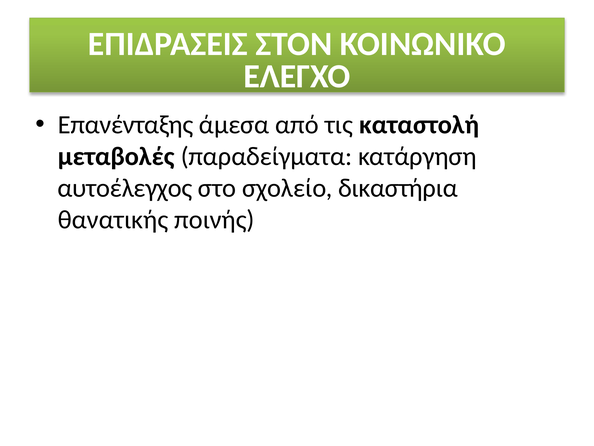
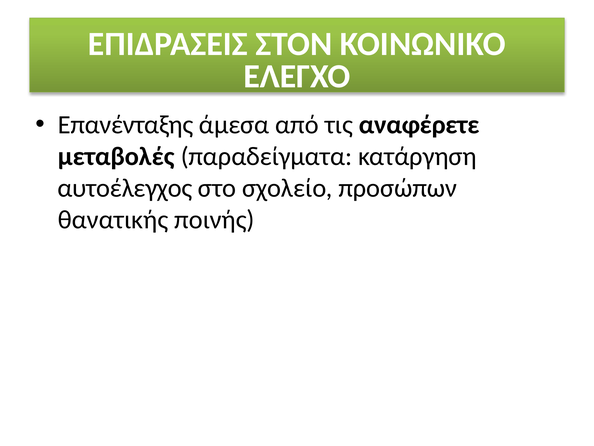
καταστολή: καταστολή -> αναφέρετε (419, 125)
δικαστήρια: δικαστήρια -> προσώπων (398, 188)
